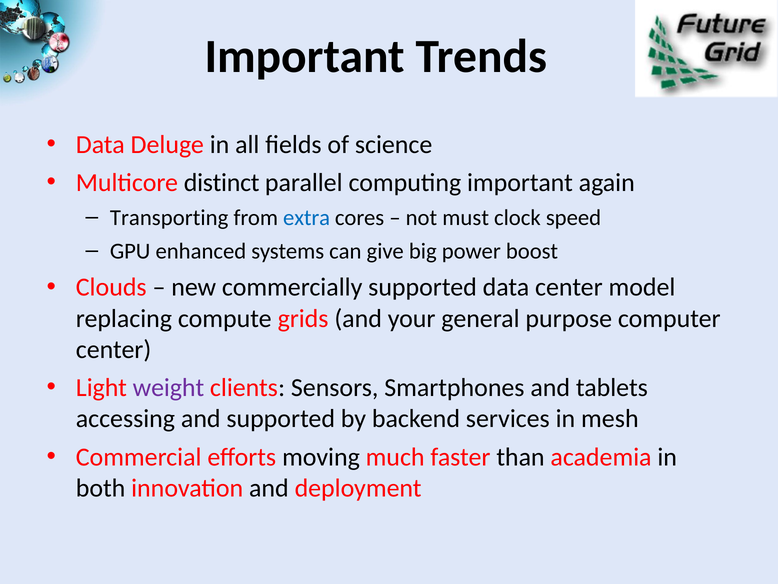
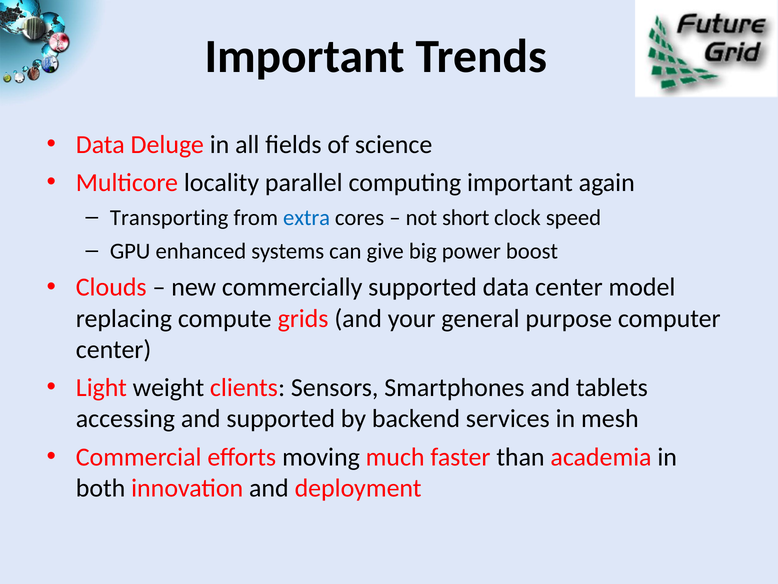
distinct: distinct -> locality (222, 183)
must: must -> short (466, 218)
weight colour: purple -> black (168, 387)
